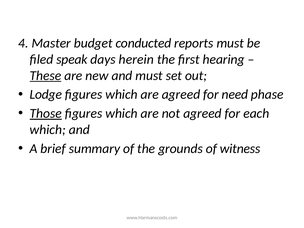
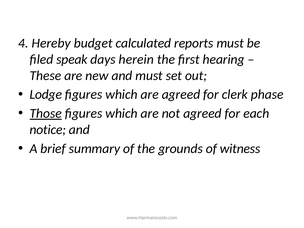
Master: Master -> Hereby (51, 43)
conducted: conducted -> calculated (143, 43)
These underline: present -> none (45, 76)
need: need -> clerk (235, 95)
which: which -> notice (48, 130)
